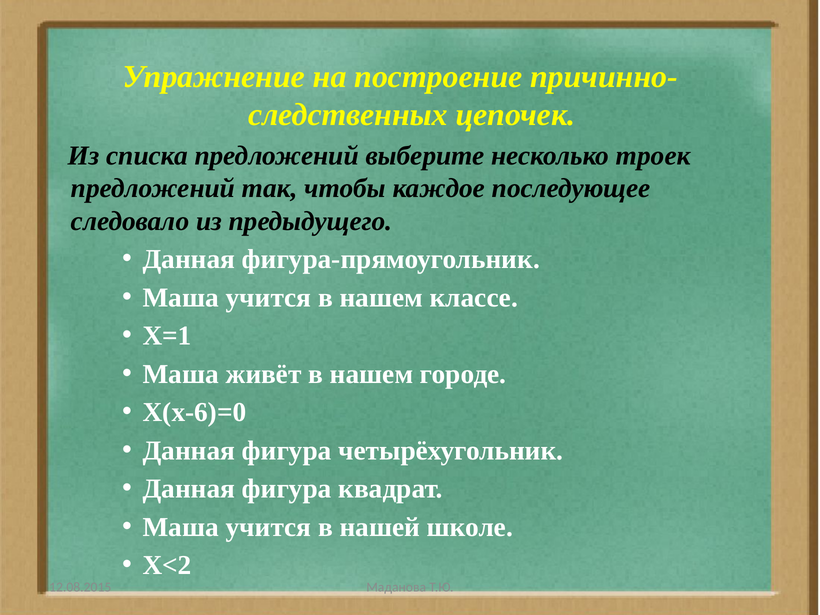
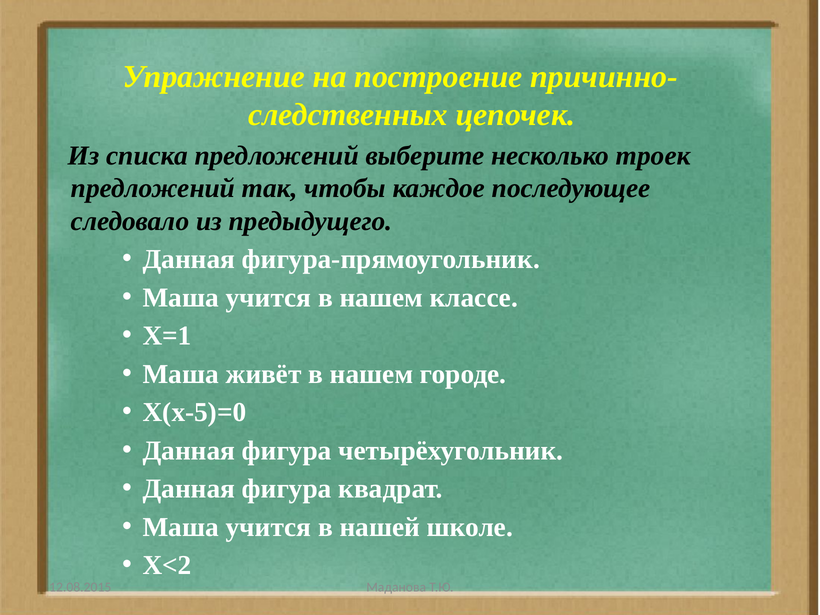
Х(х-6)=0: Х(х-6)=0 -> Х(х-5)=0 (194, 412)
